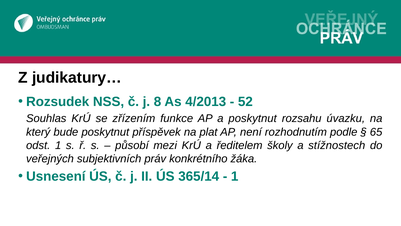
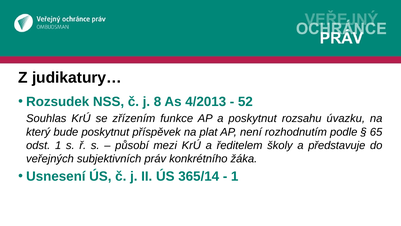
stížnostech: stížnostech -> představuje (337, 145)
